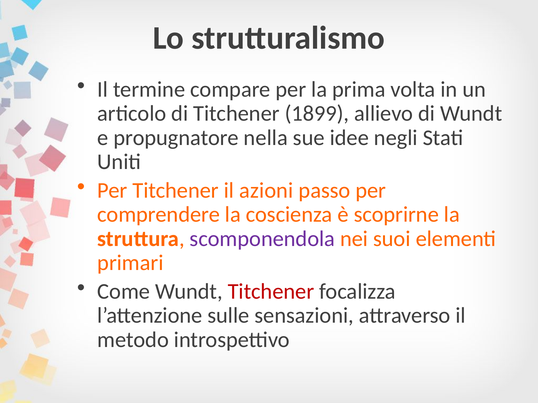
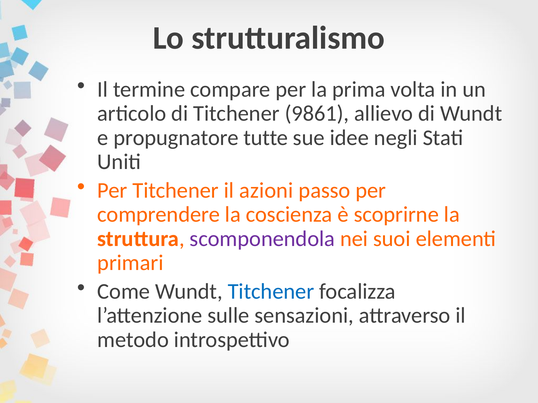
1899: 1899 -> 9861 (317, 114)
nella: nella -> tutte (266, 138)
Titchener colour: red -> blue (271, 292)
